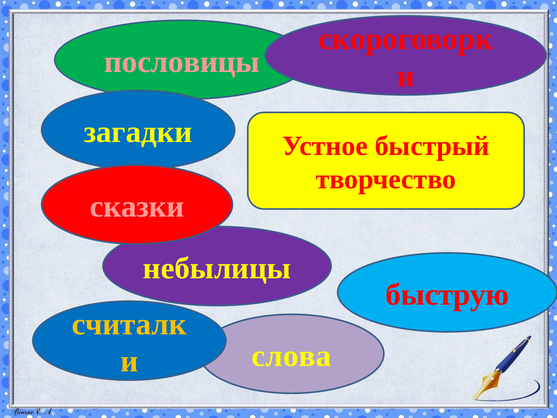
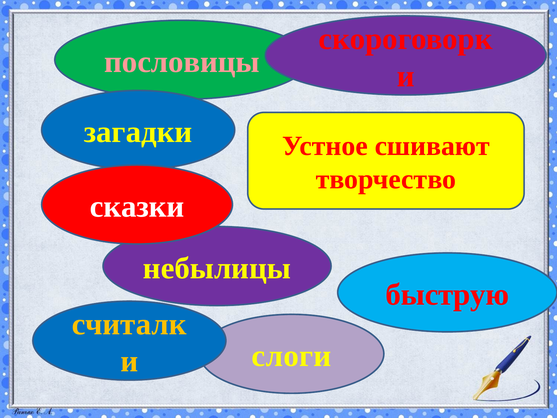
быстрый: быстрый -> сшивают (432, 146)
сказки colour: pink -> white (137, 207)
слова: слова -> слоги (291, 356)
